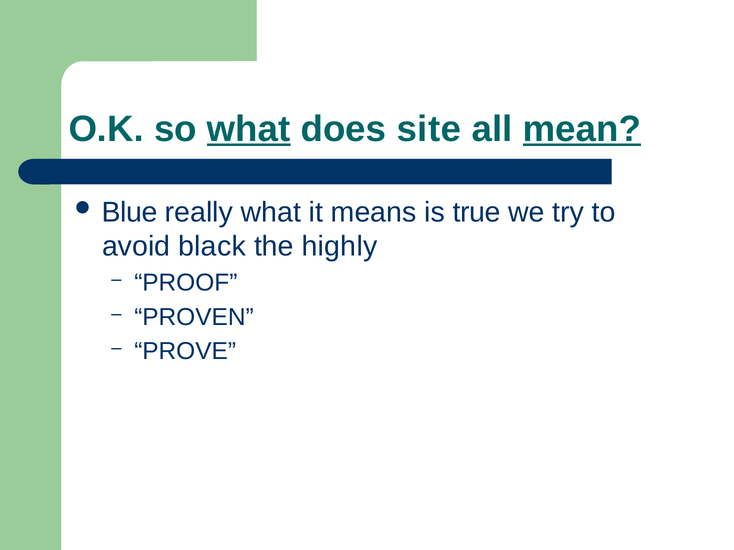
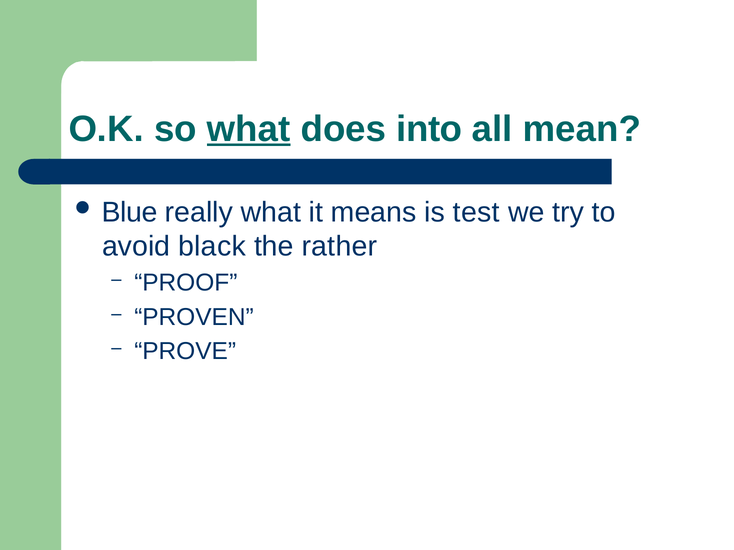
site: site -> into (429, 129)
mean underline: present -> none (582, 129)
true: true -> test (476, 212)
highly: highly -> rather (339, 247)
